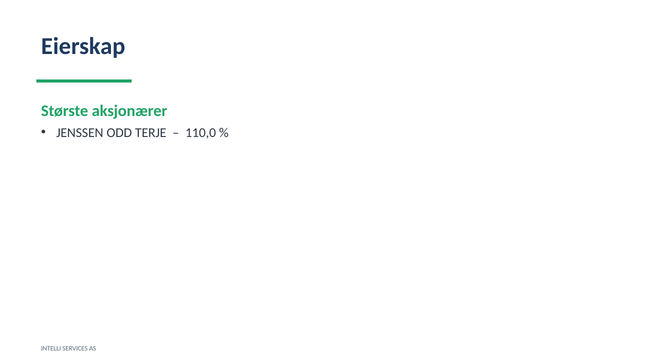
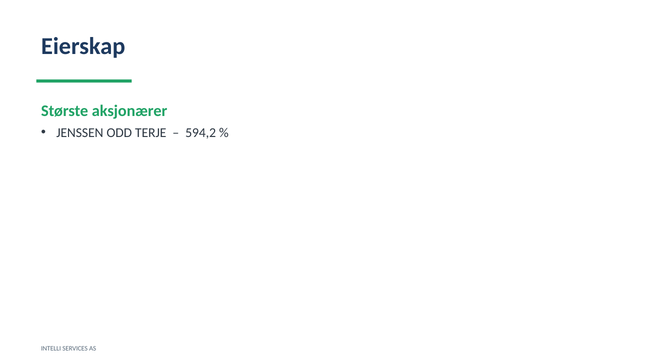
110,0: 110,0 -> 594,2 (201, 133)
